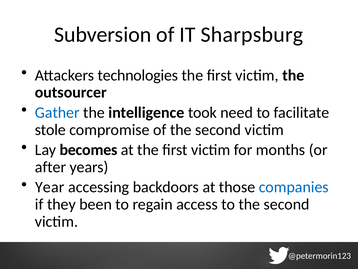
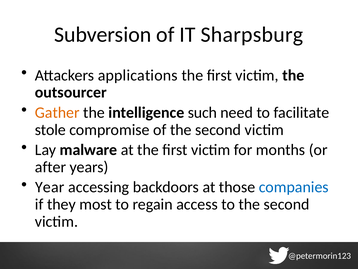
technologies: technologies -> applications (138, 75)
Gather colour: blue -> orange (57, 112)
took: took -> such (202, 112)
becomes: becomes -> malware (88, 150)
been: been -> most (96, 204)
